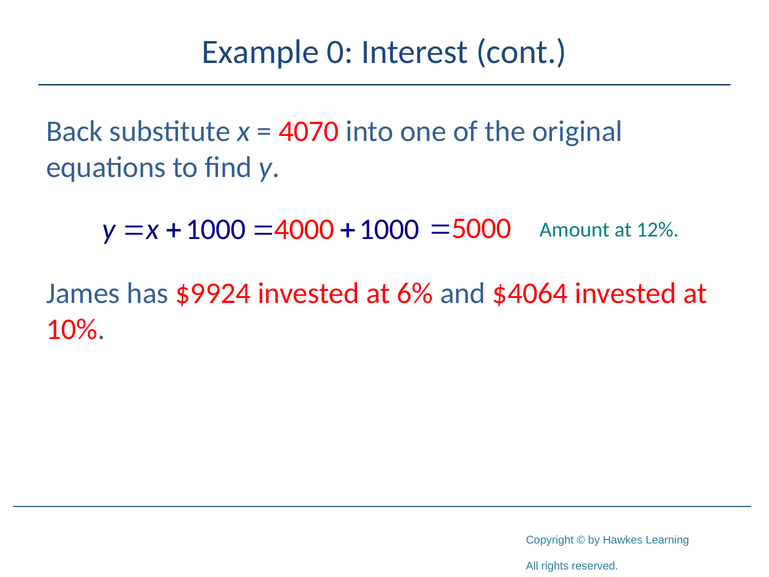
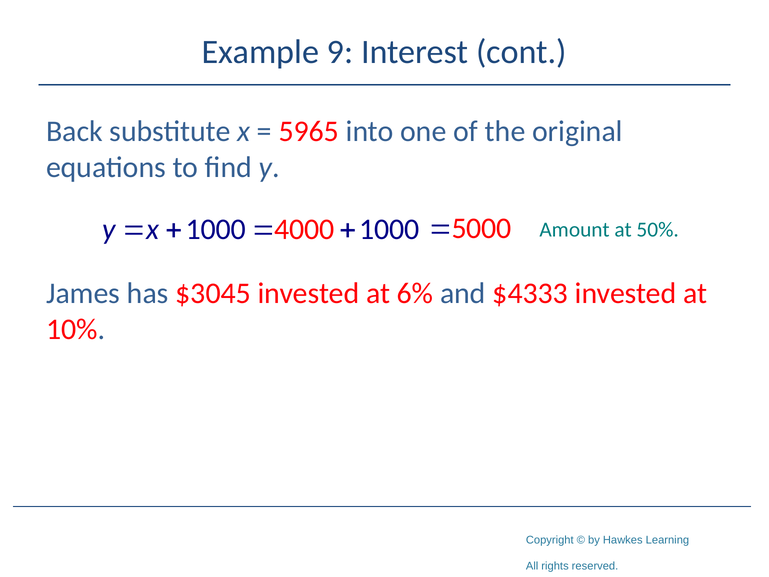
0: 0 -> 9 (340, 52)
4070: 4070 -> 5965 (309, 131)
12%: 12% -> 50% (658, 230)
$9924: $9924 -> $3045 (213, 293)
$4064: $4064 -> $4333 (530, 293)
